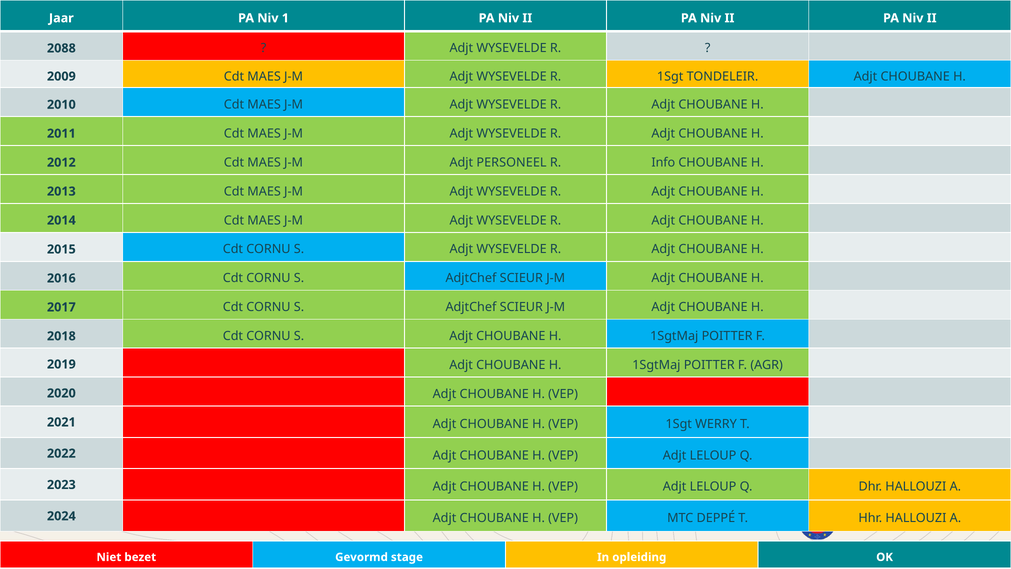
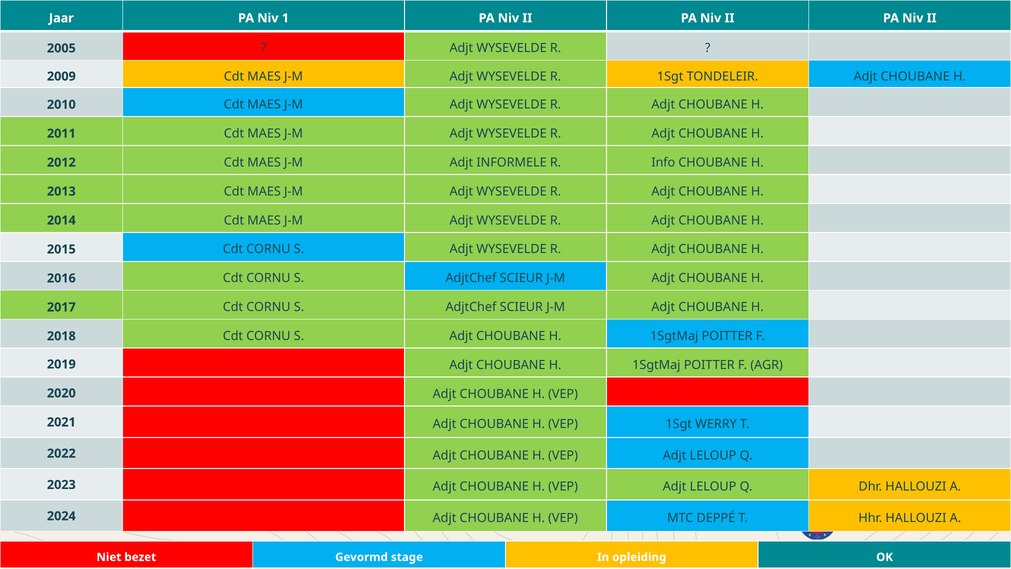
2088: 2088 -> 2005 (61, 48)
PERSONEEL: PERSONEEL -> INFORMELE (512, 162)
